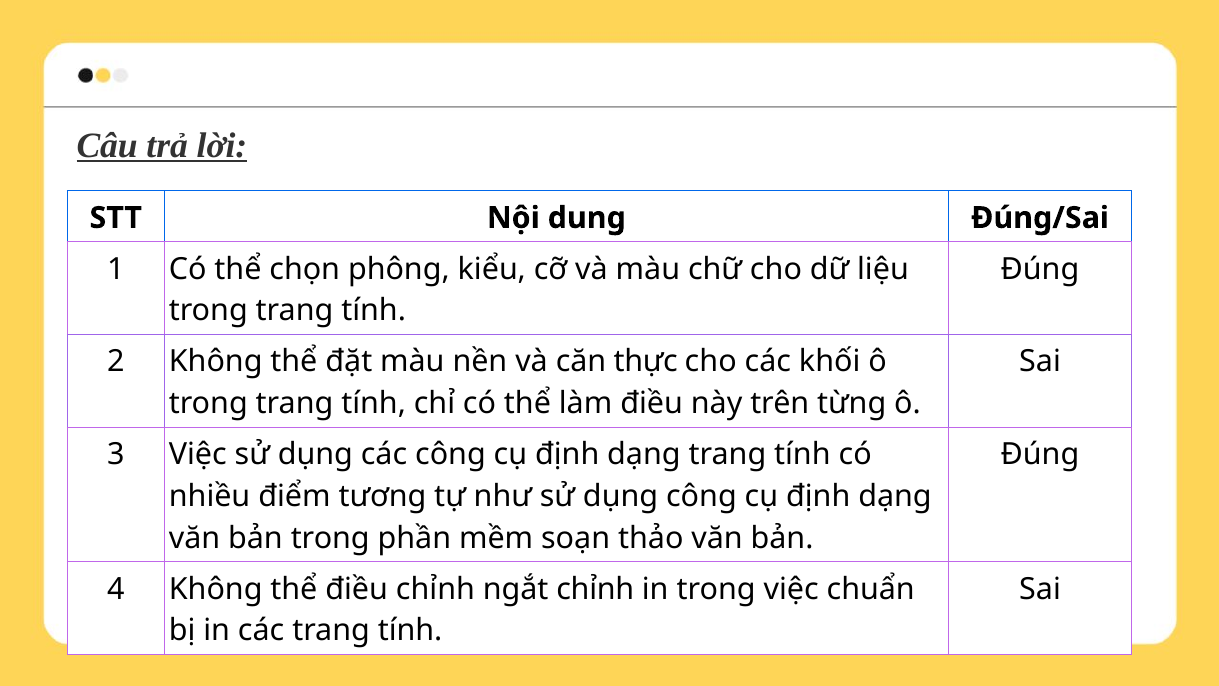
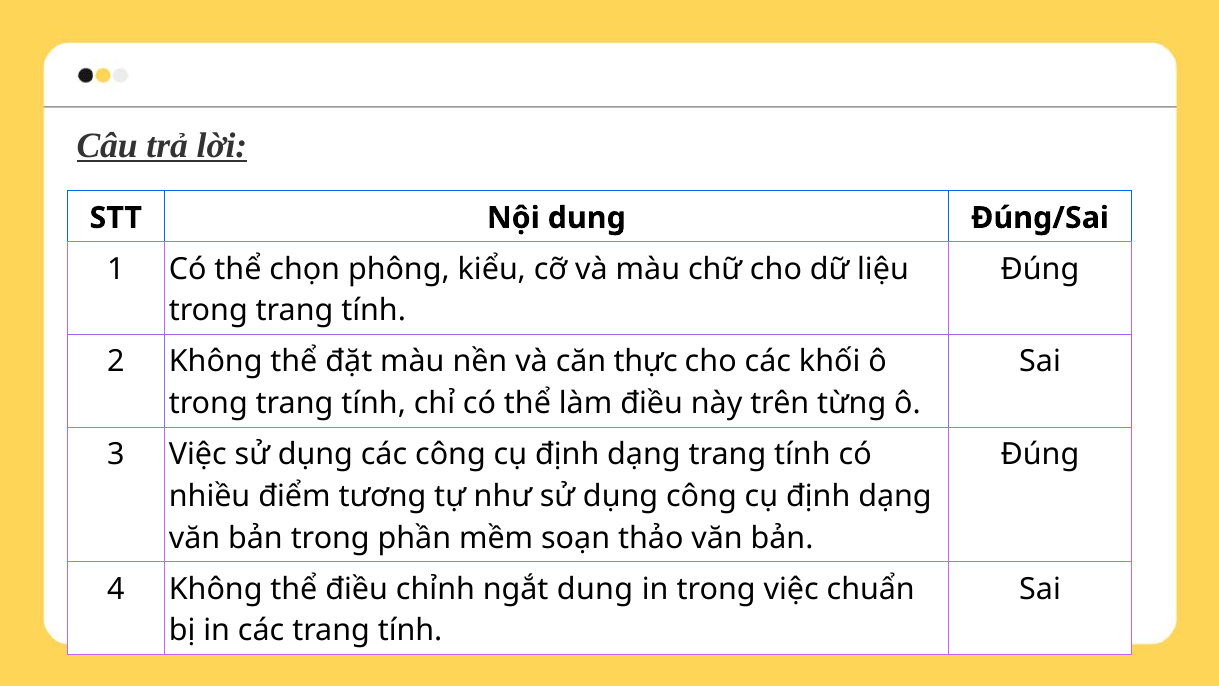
ngắt chỉnh: chỉnh -> dung (595, 589)
